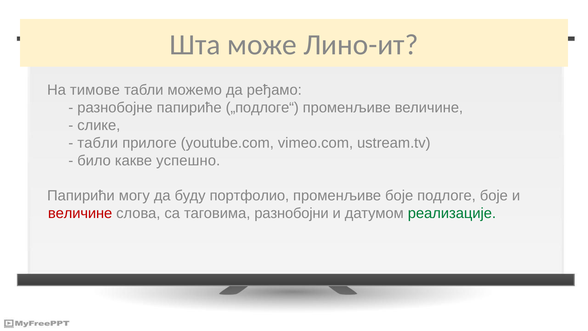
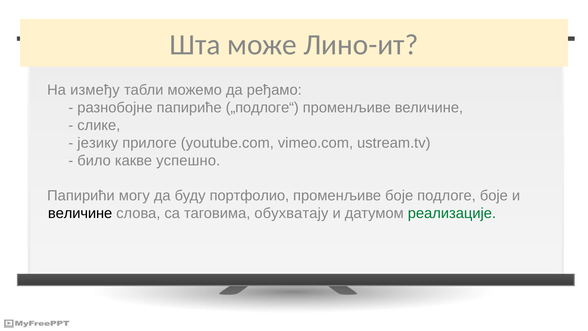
тимове: тимове -> између (95, 90)
табли: табли -> језику (98, 143)
величине colour: red -> black (80, 213)
разнобојни: разнобојни -> обухватају (291, 213)
